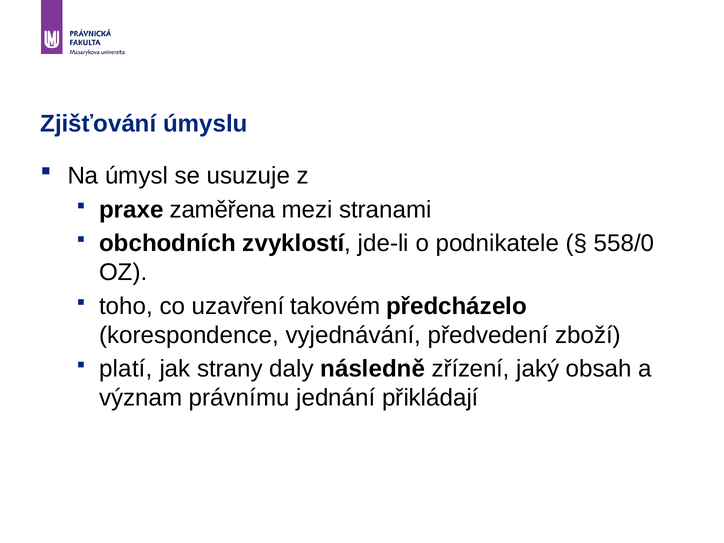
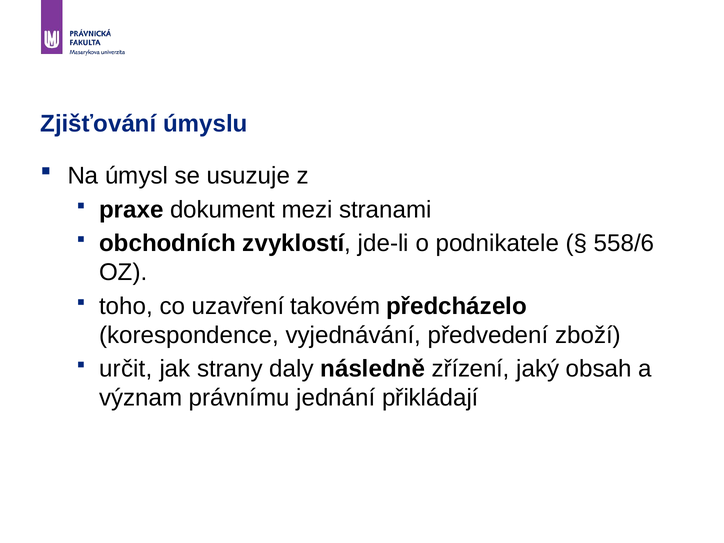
zaměřena: zaměřena -> dokument (223, 210)
558/0: 558/0 -> 558/6 (624, 243)
platí: platí -> určit (126, 369)
